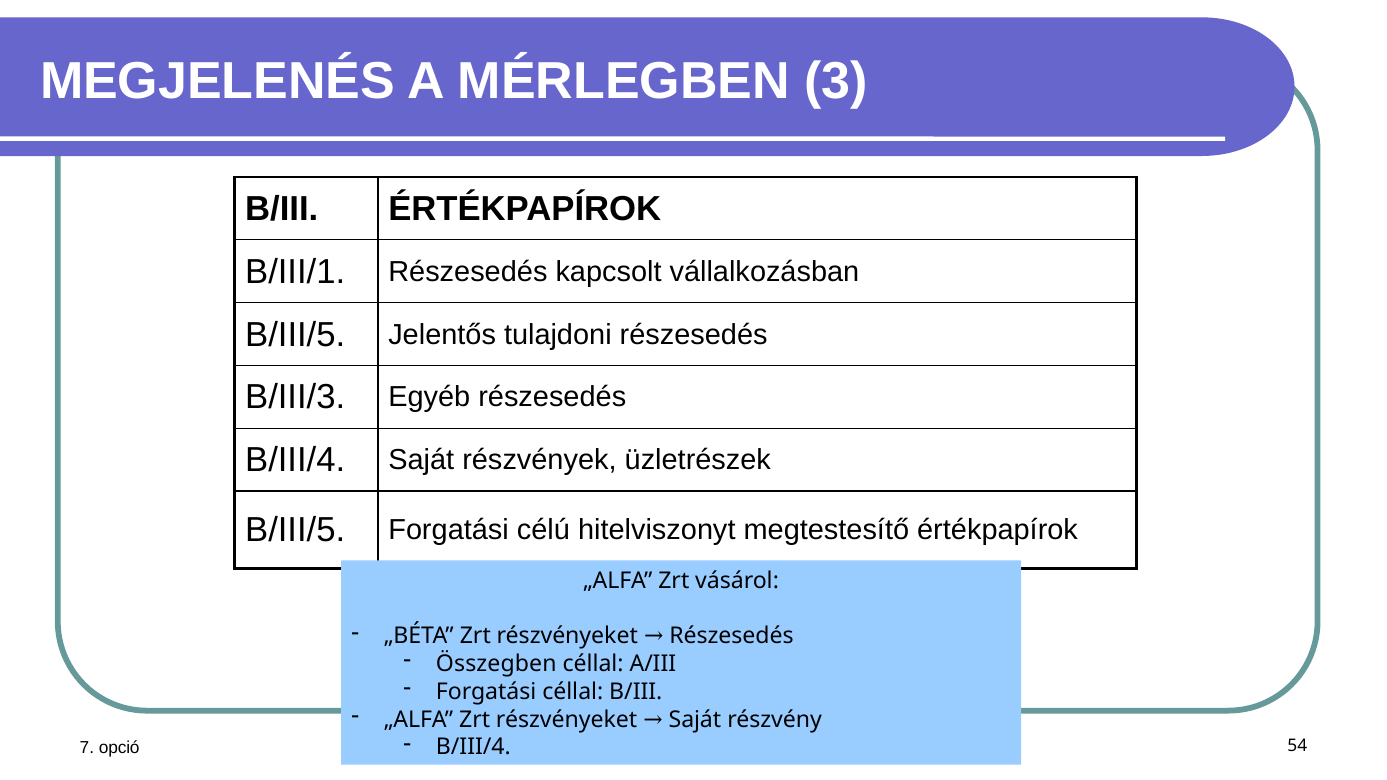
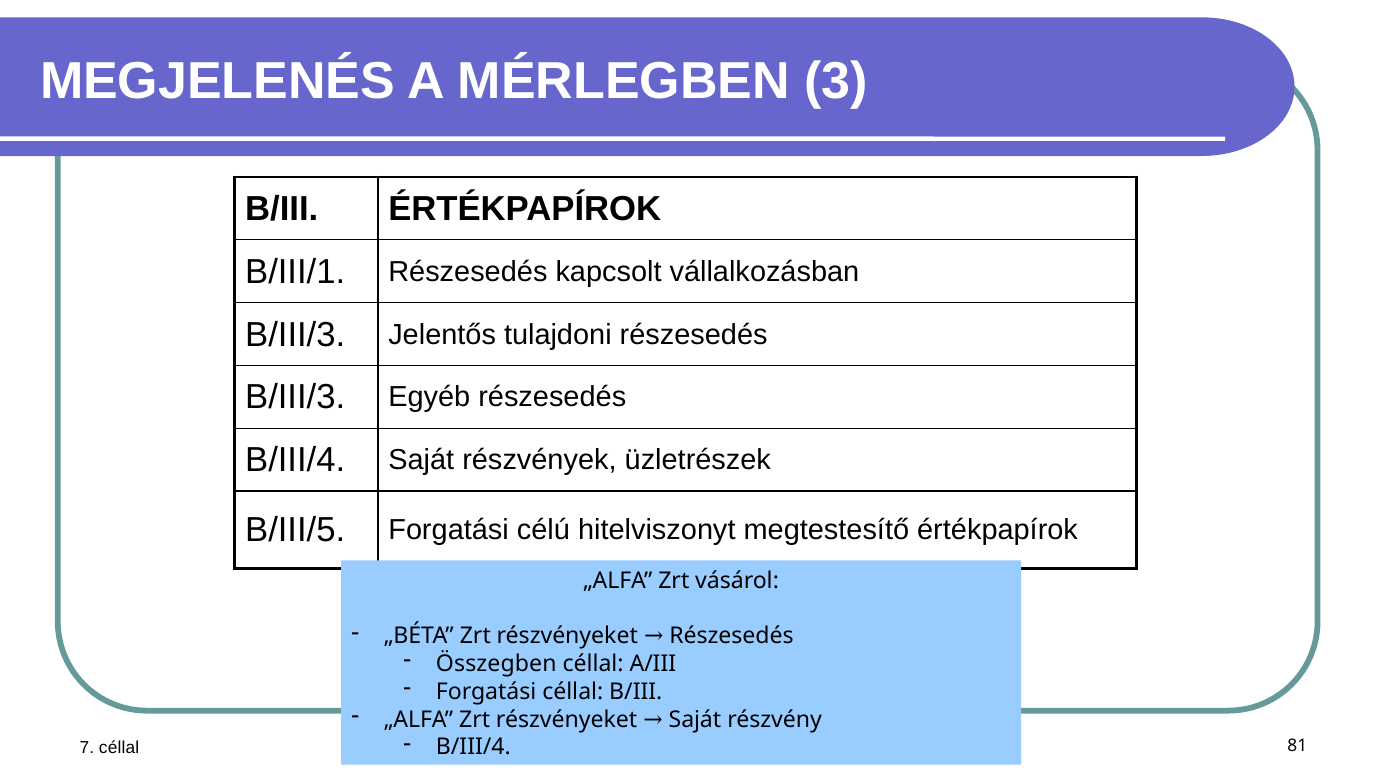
B/III/5: B/III/5 -> B/III/3 (295, 335)
7 opció: opció -> céllal (119, 748)
54: 54 -> 81 (1297, 746)
